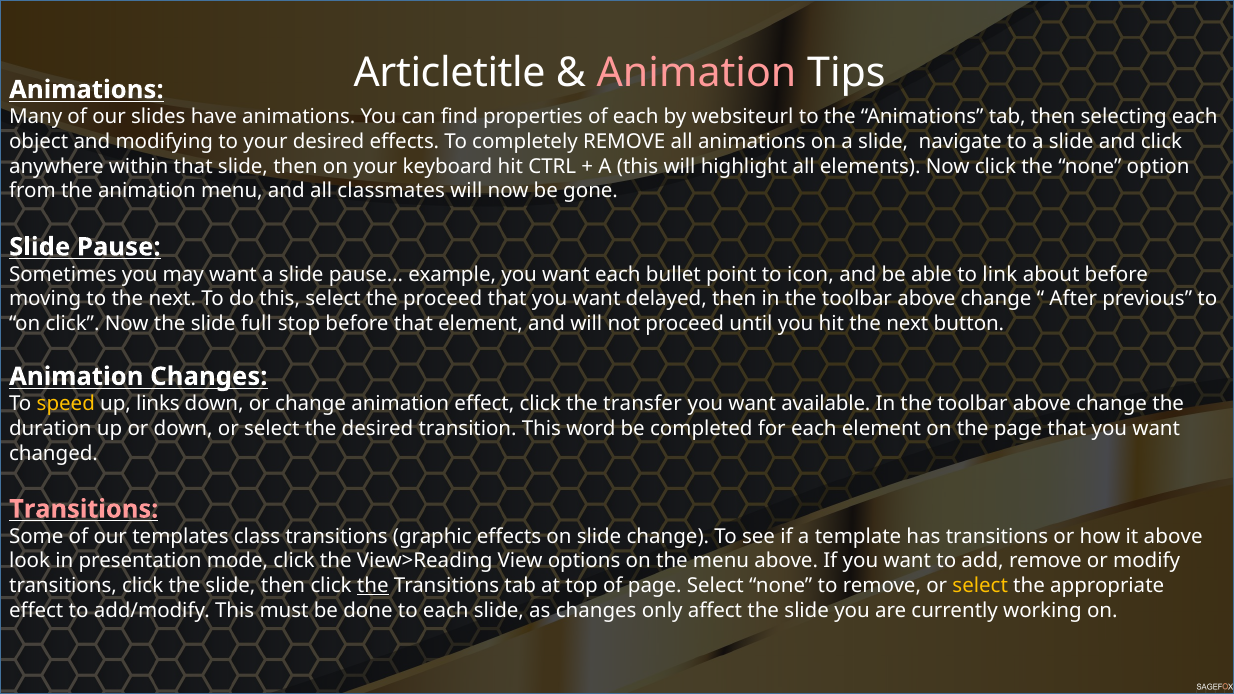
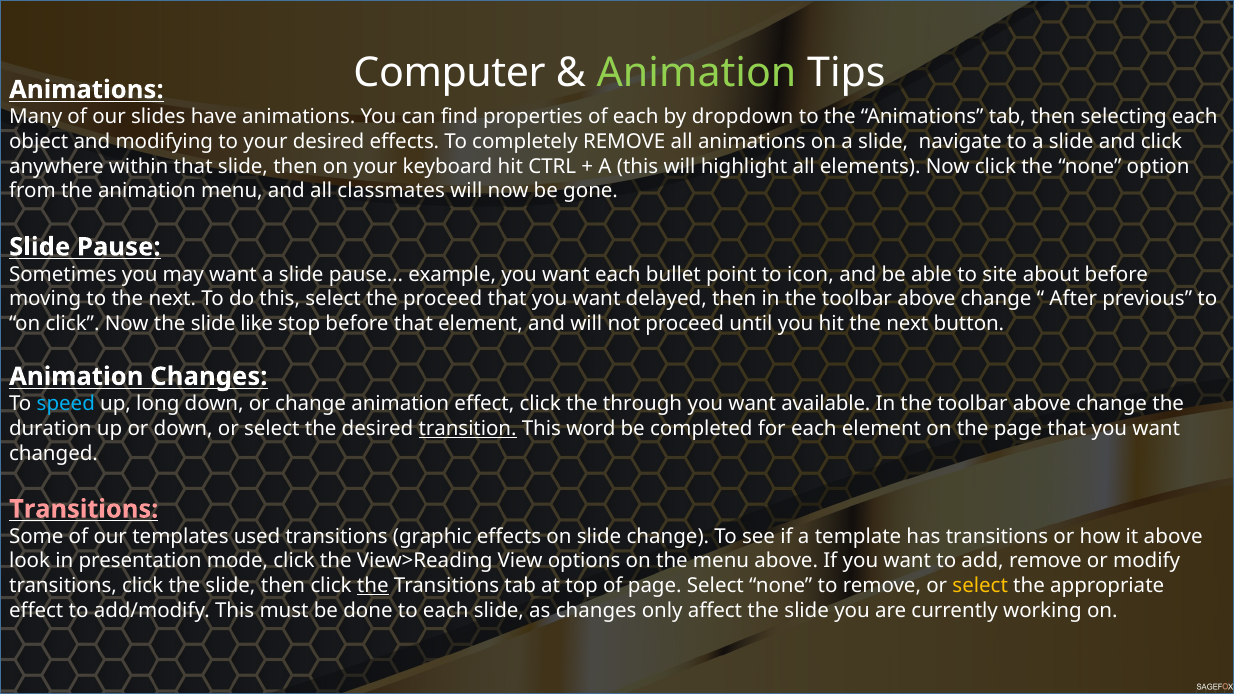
Articletitle: Articletitle -> Computer (450, 73)
Animation colour: pink -> light green (697, 73)
websiteurl: websiteurl -> dropdown (743, 117)
link: link -> site (1000, 274)
full: full -> like (257, 324)
speed colour: yellow -> light blue (66, 404)
links: links -> long (158, 404)
transfer: transfer -> through (643, 404)
transition underline: none -> present (468, 429)
class: class -> used (257, 537)
